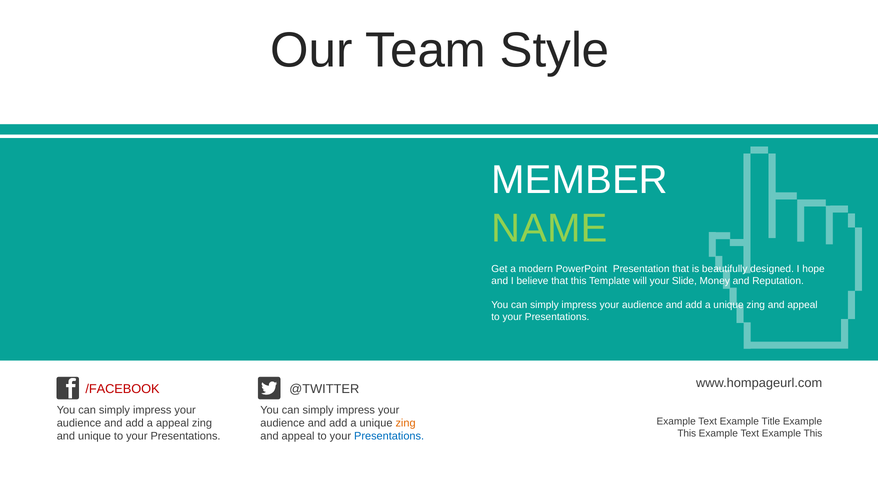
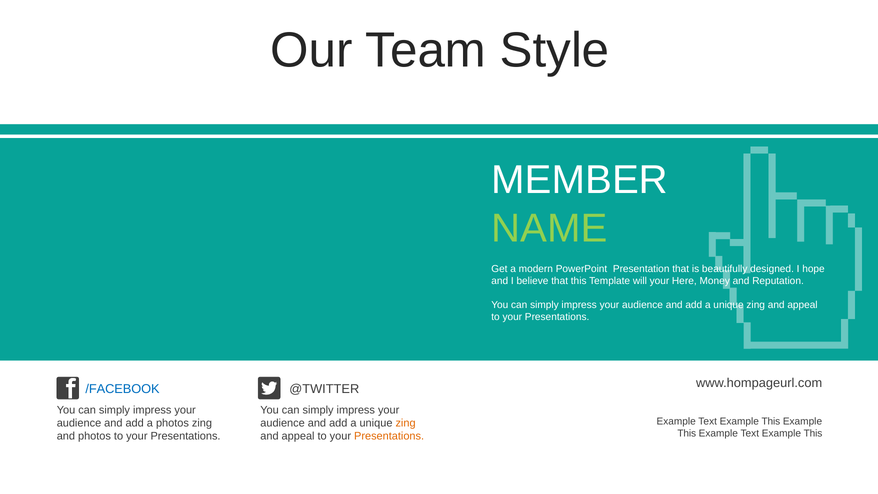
Slide: Slide -> Here (684, 281)
/FACEBOOK colour: red -> blue (123, 389)
Title: Title -> This (771, 421)
a appeal: appeal -> photos (172, 423)
and unique: unique -> photos (94, 436)
Presentations colour: blue -> orange (389, 436)
